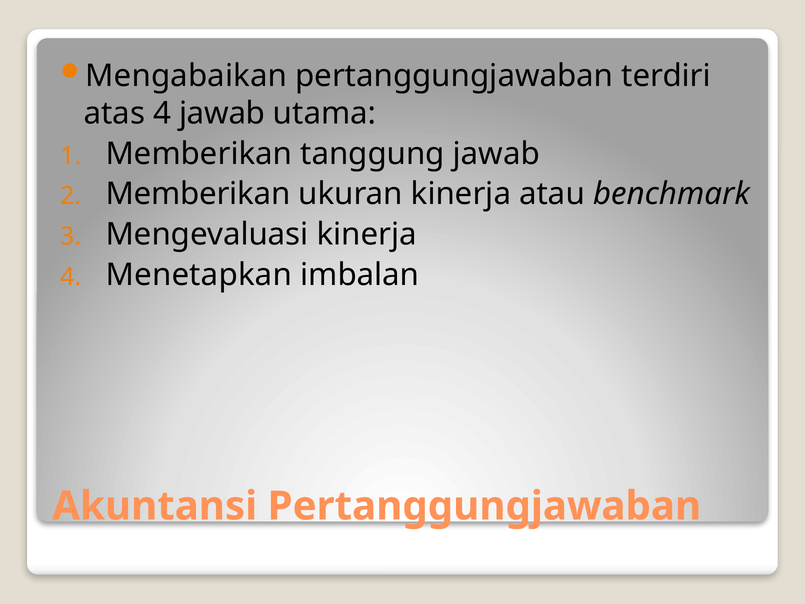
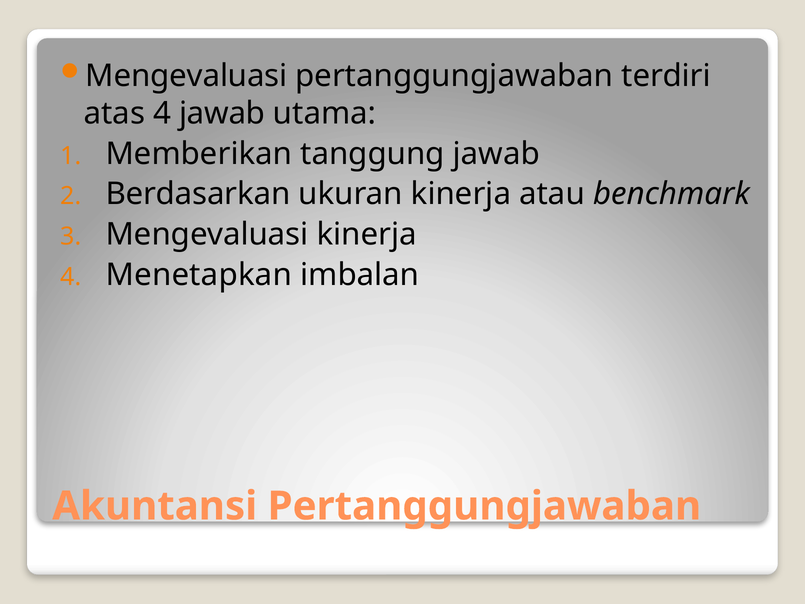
Mengabaikan: Mengabaikan -> Mengevaluasi (186, 76)
Memberikan: Memberikan -> Berdasarkan (198, 194)
